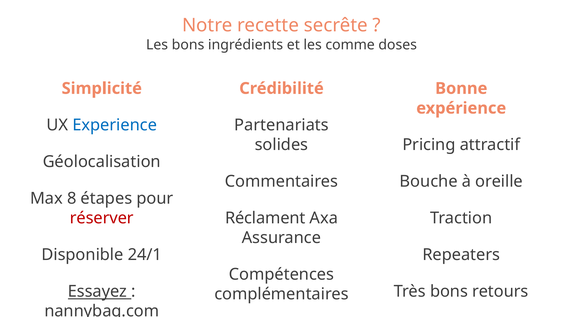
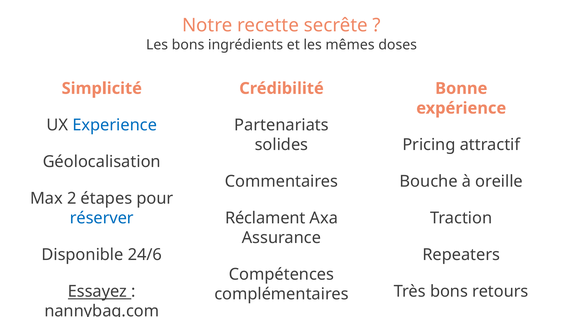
comme: comme -> mêmes (350, 45)
8: 8 -> 2 (72, 198)
réserver colour: red -> blue (102, 218)
24/1: 24/1 -> 24/6 (145, 254)
